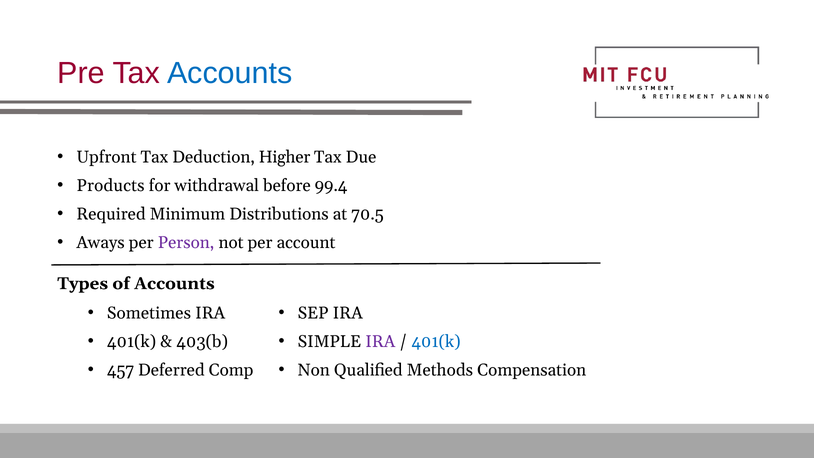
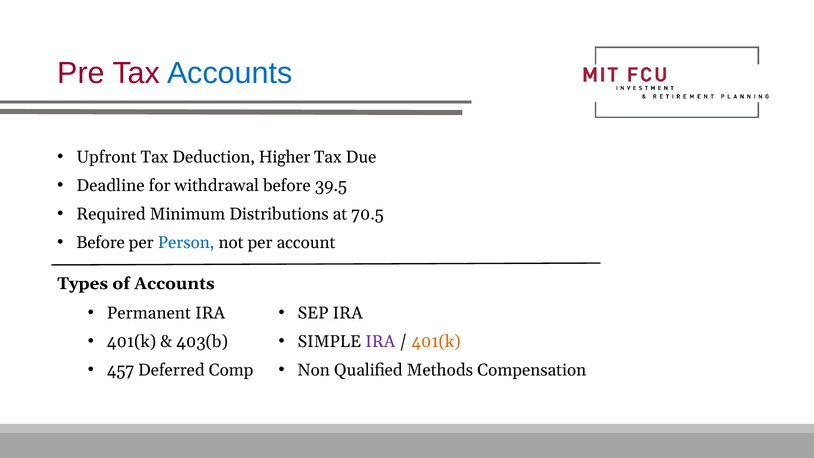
Products: Products -> Deadline (111, 186)
99.4: 99.4 -> 39.5 (331, 186)
Aways: Aways -> Before (101, 243)
Person colour: purple -> blue (186, 243)
Sometimes: Sometimes -> Permanent (149, 313)
401(k colour: blue -> orange (436, 341)
